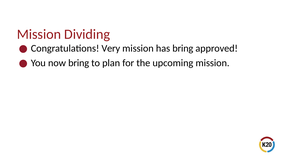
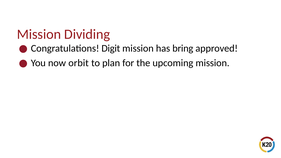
Very: Very -> Digit (111, 48)
now bring: bring -> orbit (79, 63)
